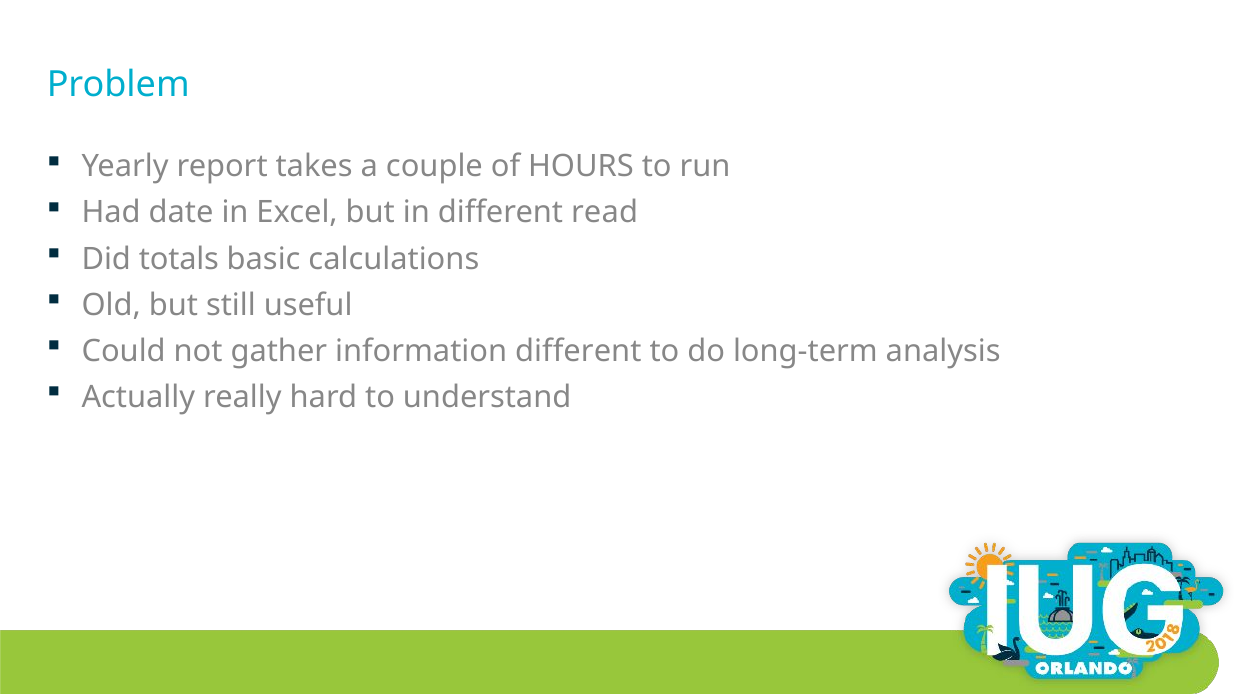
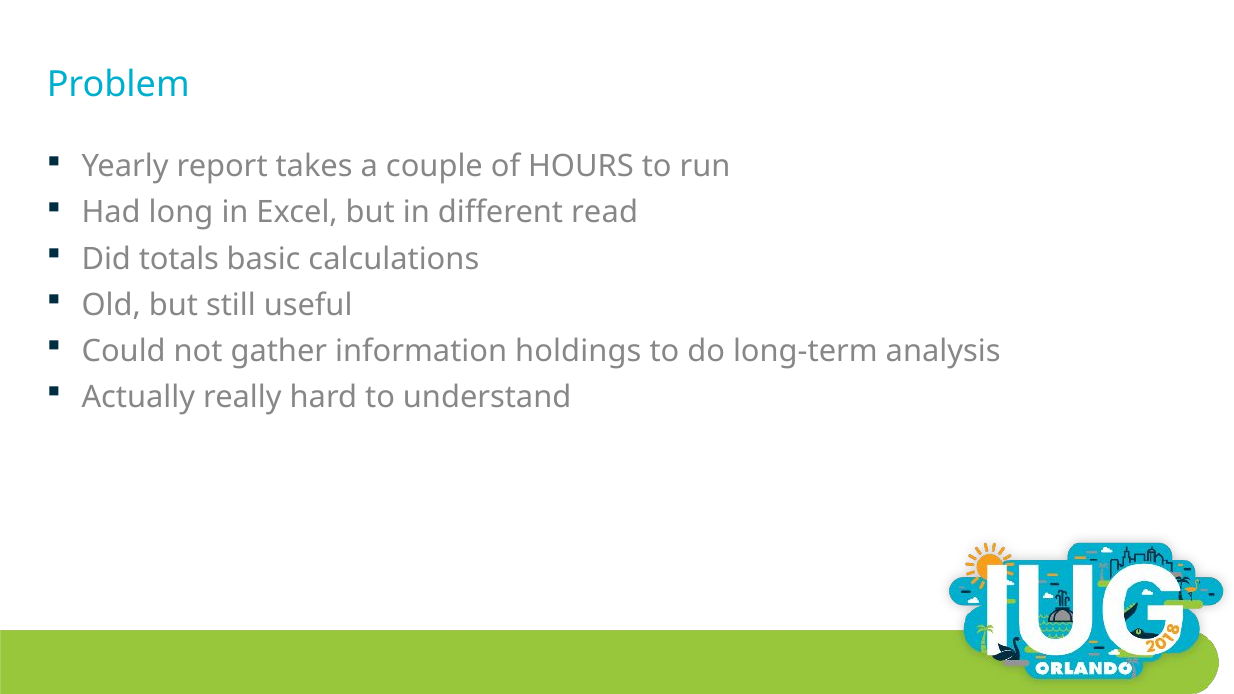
date: date -> long (181, 213)
information different: different -> holdings (578, 351)
